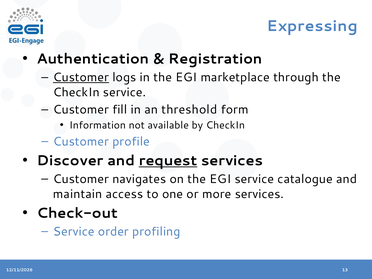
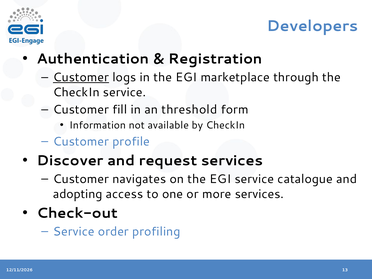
Expressing: Expressing -> Developers (312, 26)
request underline: present -> none (168, 161)
maintain: maintain -> adopting (78, 194)
